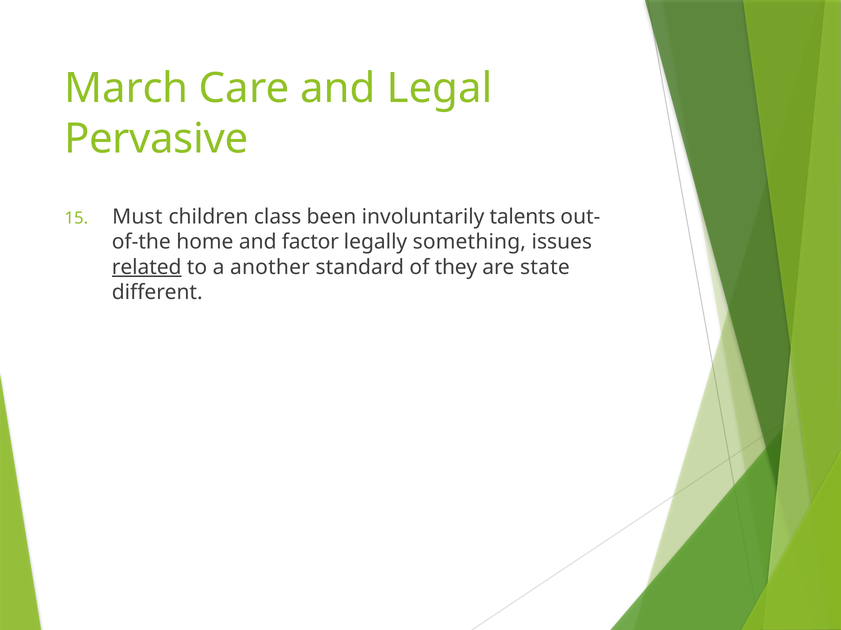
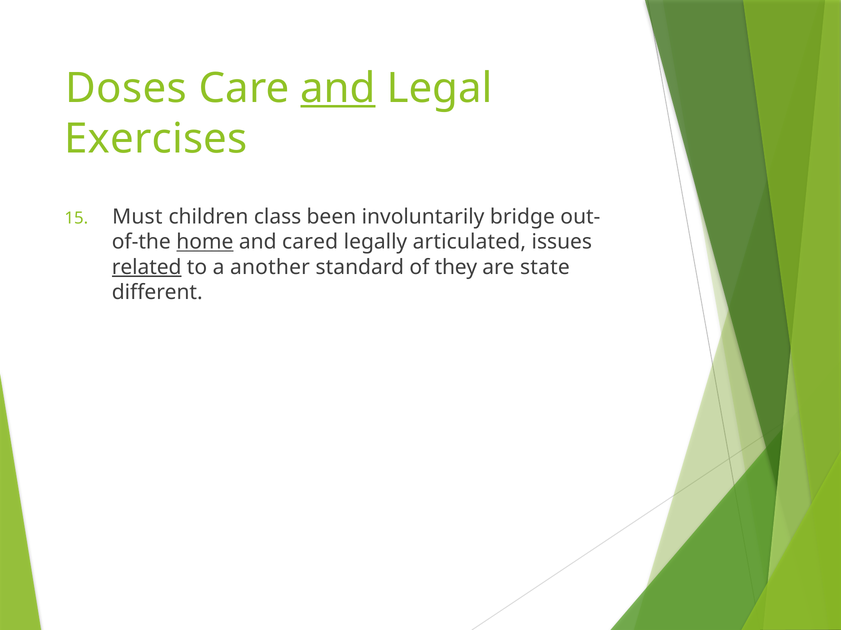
March: March -> Doses (126, 88)
and underline: none -> present (338, 88)
Pervasive: Pervasive -> Exercises (156, 139)
talents: talents -> bridge (522, 217)
home underline: none -> present (205, 242)
factor: factor -> cared (310, 242)
something: something -> articulated (469, 242)
